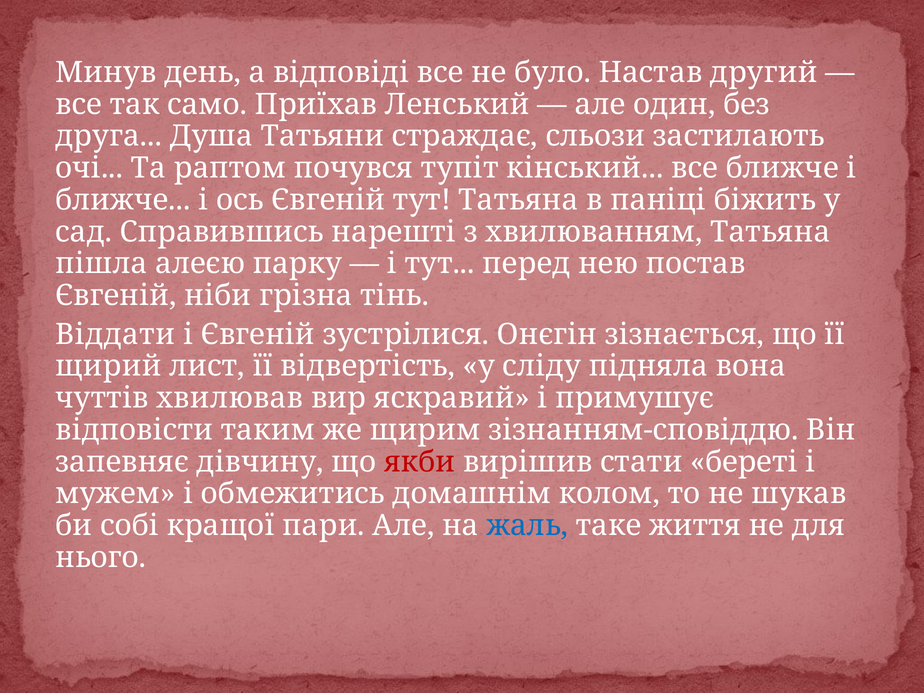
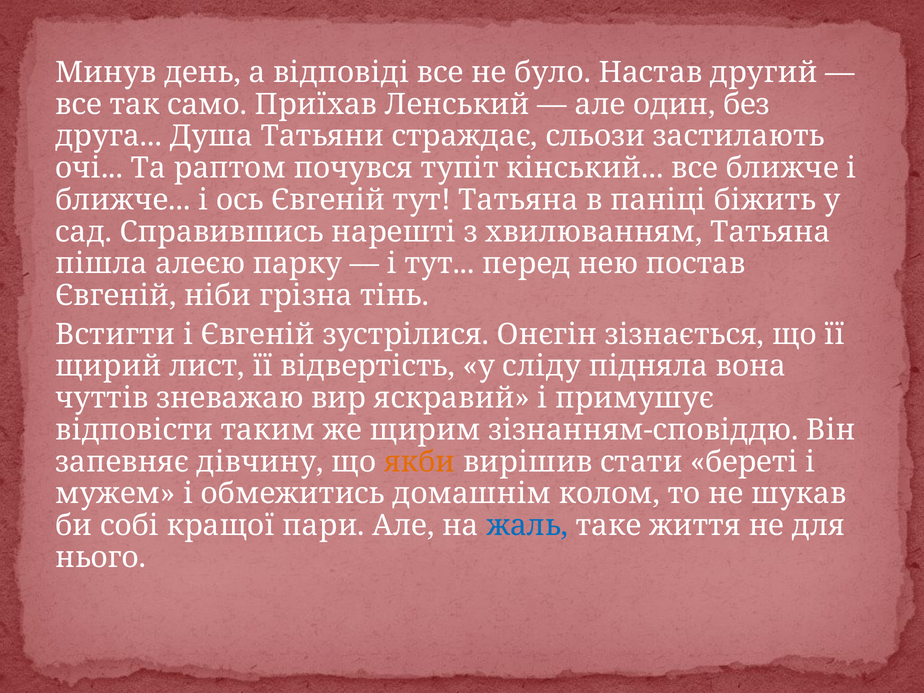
Віддати: Віддати -> Встигти (115, 334)
хвилював: хвилював -> зневажаю (230, 398)
якби colour: red -> orange (420, 462)
